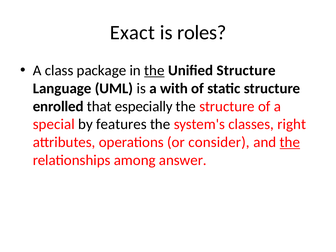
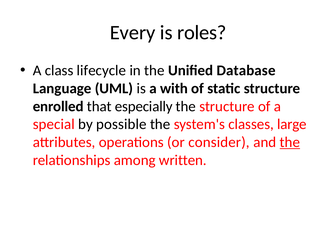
Exact: Exact -> Every (133, 33)
package: package -> lifecycle (101, 70)
the underline: present -> none (154, 70)
Unified Structure: Structure -> Database (246, 70)
features: features -> possible (121, 124)
right: right -> large (292, 124)
answer: answer -> written (183, 160)
